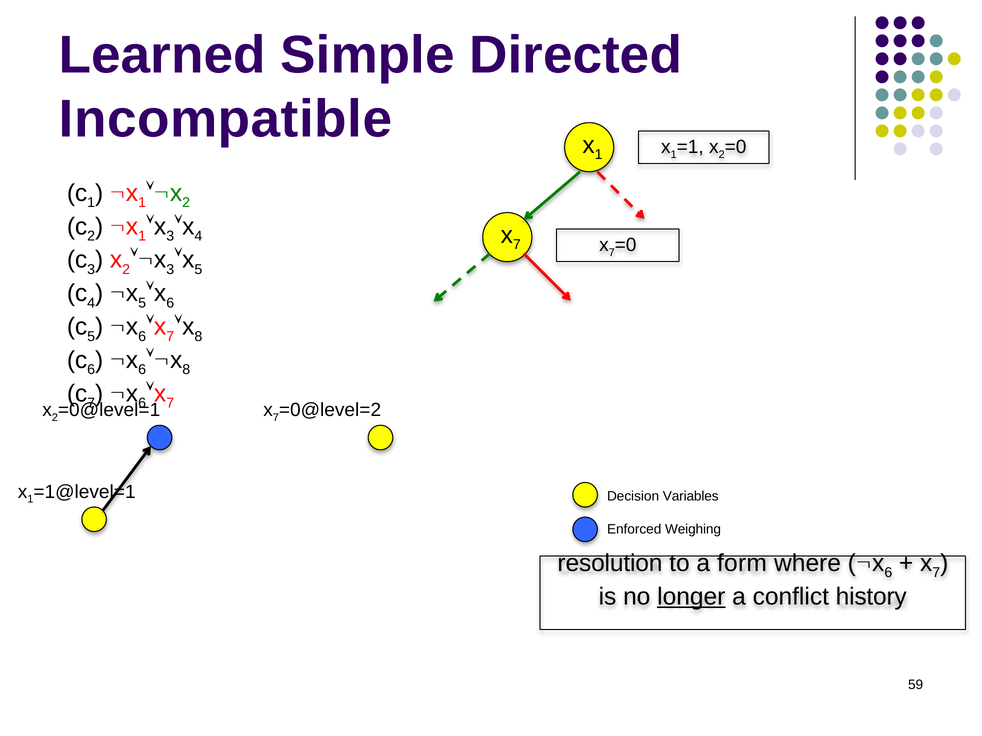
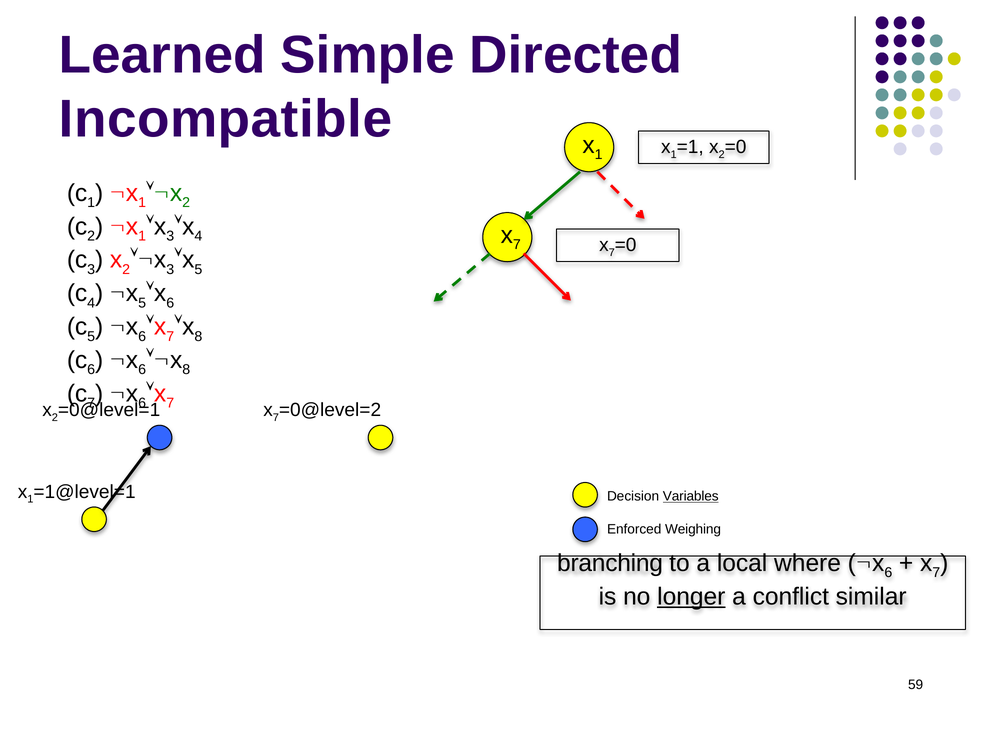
Variables underline: none -> present (691, 497)
resolution: resolution -> branching (610, 564)
form: form -> local (742, 564)
history: history -> similar (871, 597)
